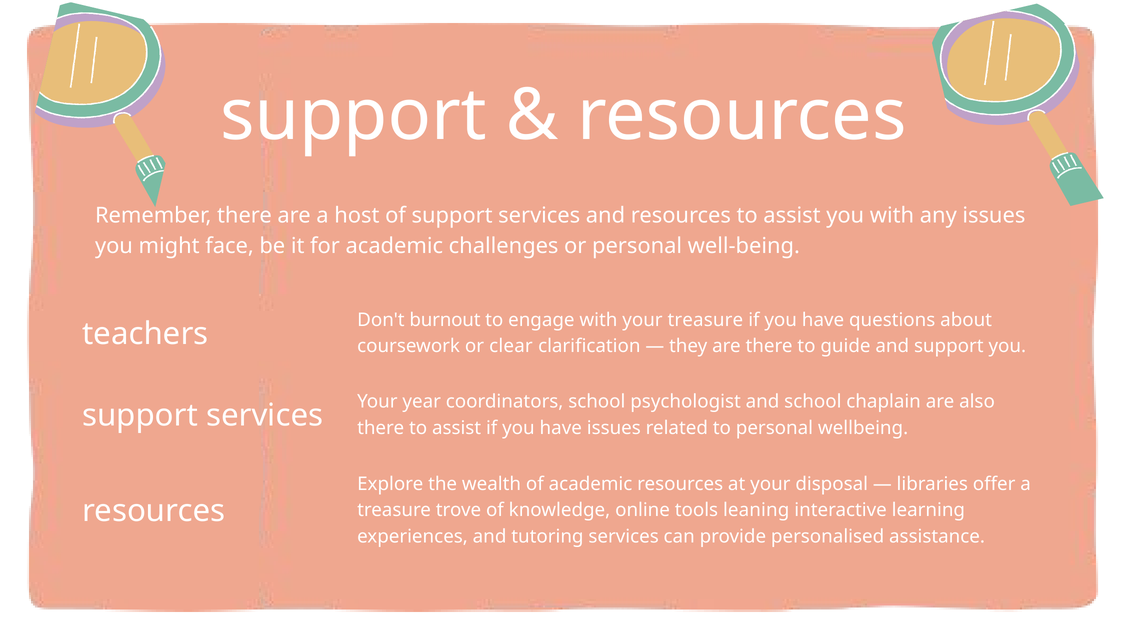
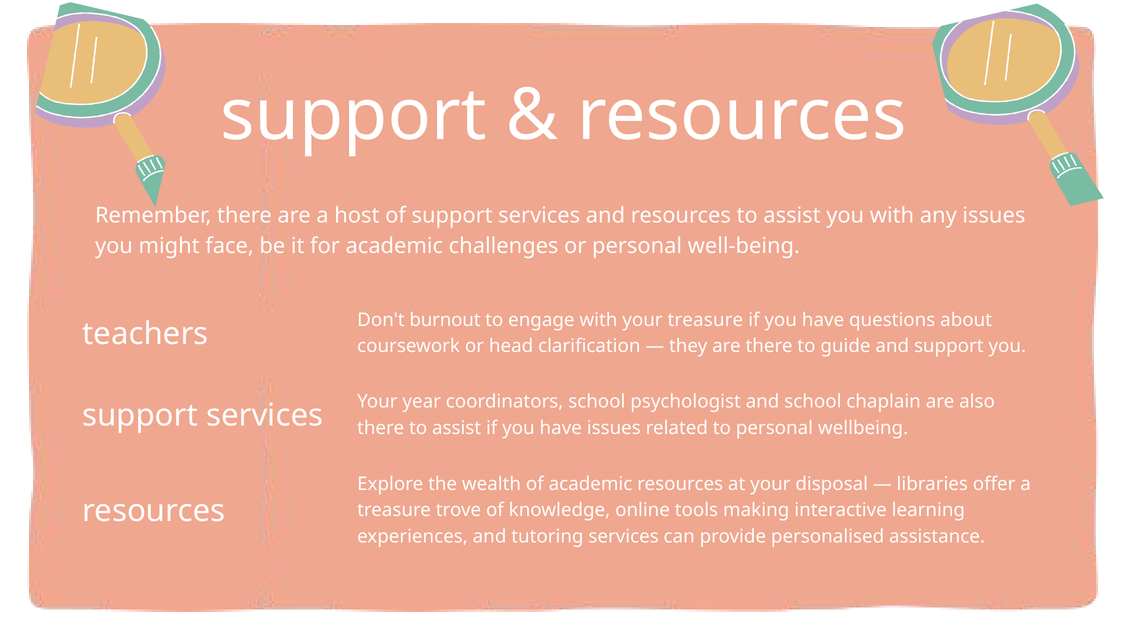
clear: clear -> head (511, 346)
leaning: leaning -> making (756, 510)
